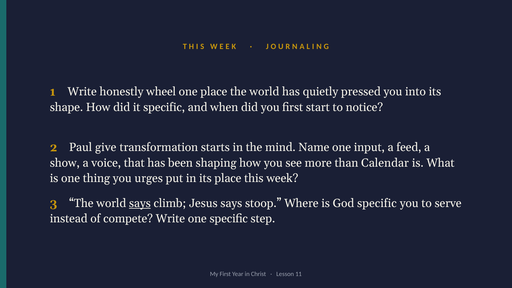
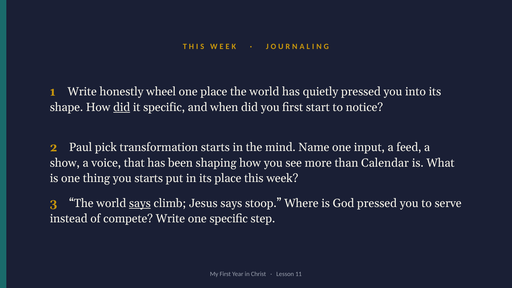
did underline: none -> present (122, 107)
give: give -> pick (106, 147)
you urges: urges -> starts (149, 178)
God specific: specific -> pressed (377, 203)
